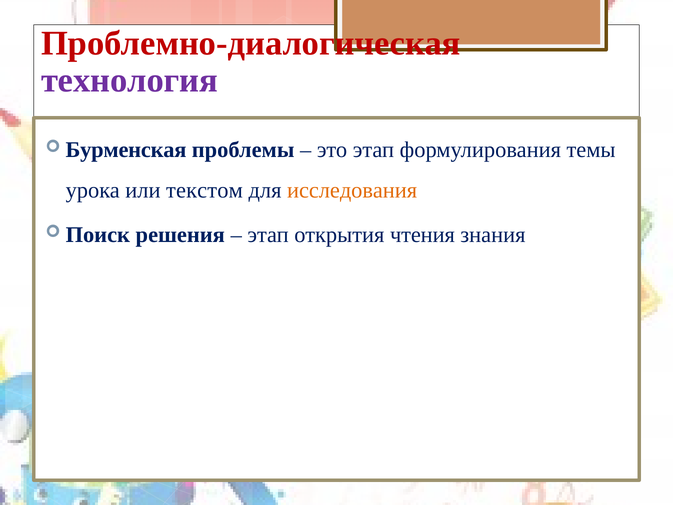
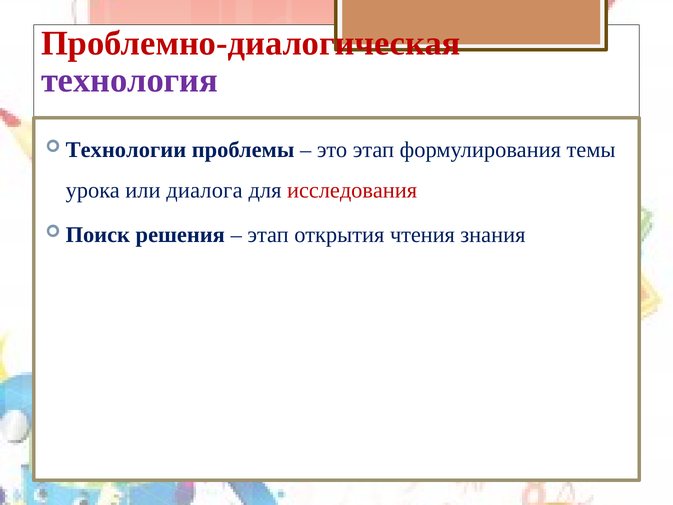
Бурменская: Бурменская -> Технологии (126, 150)
текстом: текстом -> диалога (204, 190)
исследования colour: orange -> red (352, 190)
